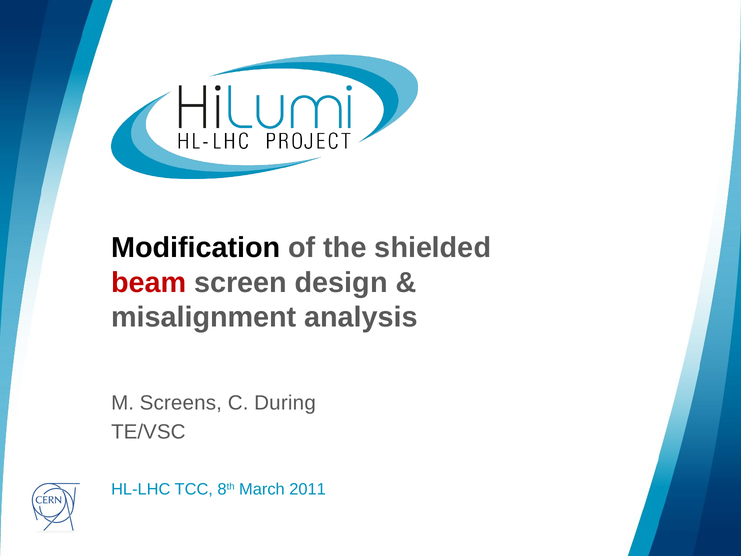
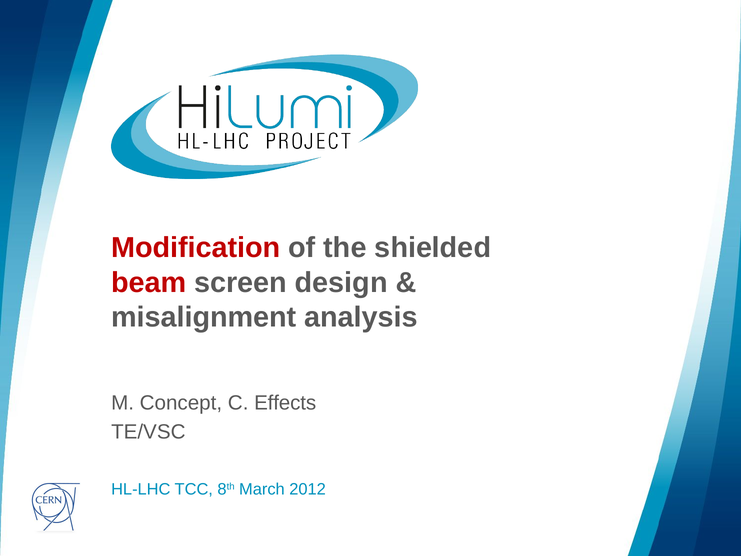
Modification colour: black -> red (196, 248)
Screens: Screens -> Concept (181, 403)
During: During -> Effects (285, 403)
2011: 2011 -> 2012 (308, 489)
